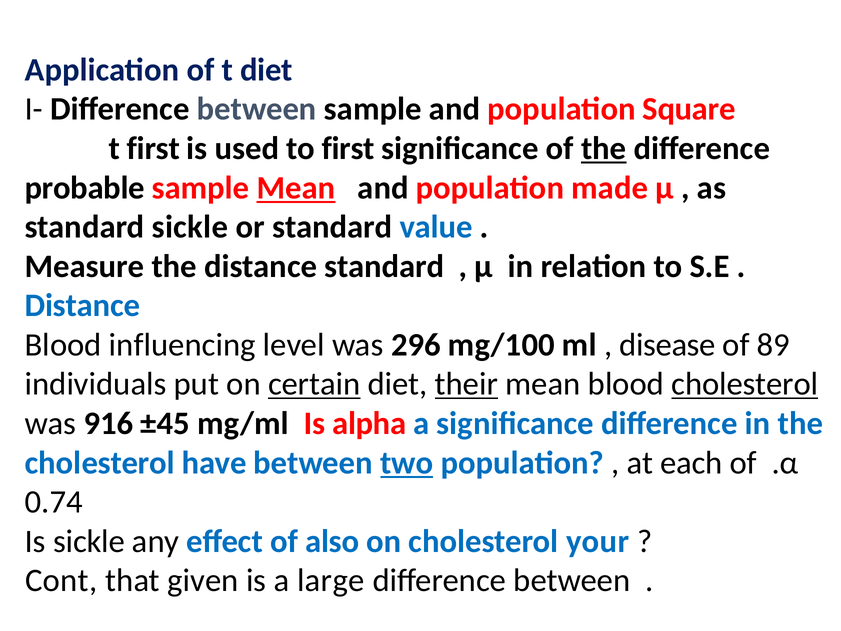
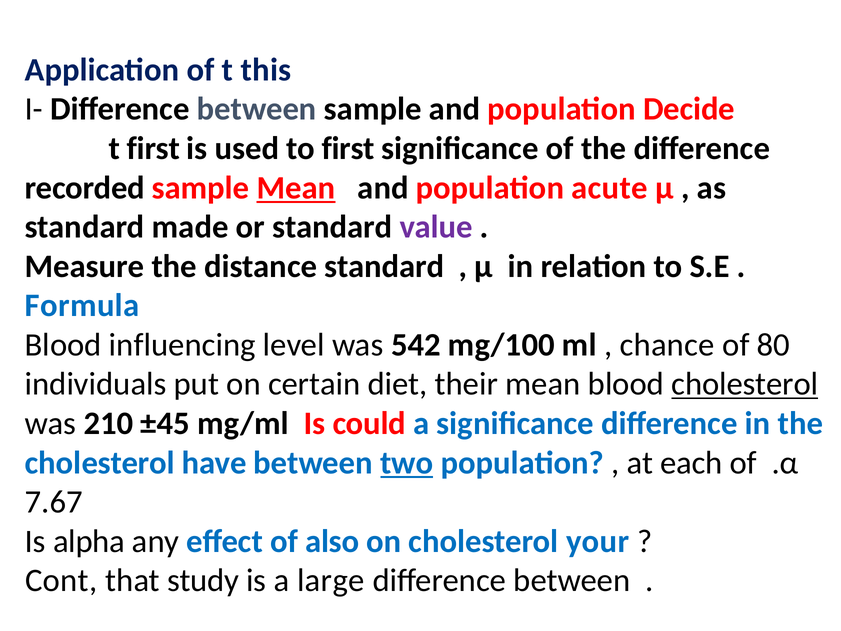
t diet: diet -> this (266, 70)
Square: Square -> Decide (689, 109)
the underline: present -> none (604, 148)
probable: probable -> recorded (85, 188)
made: made -> acute (610, 188)
standard sickle: sickle -> made (190, 227)
value colour: blue -> purple (436, 227)
Distance: Distance -> Formula (82, 305)
296: 296 -> 542 (416, 345)
disease: disease -> chance (667, 345)
89: 89 -> 80 (773, 345)
certain underline: present -> none (314, 384)
their underline: present -> none (466, 384)
916: 916 -> 210 (108, 423)
alpha: alpha -> could (369, 423)
0.74: 0.74 -> 7.67 (54, 502)
Is sickle: sickle -> alpha (89, 541)
given: given -> study (203, 580)
